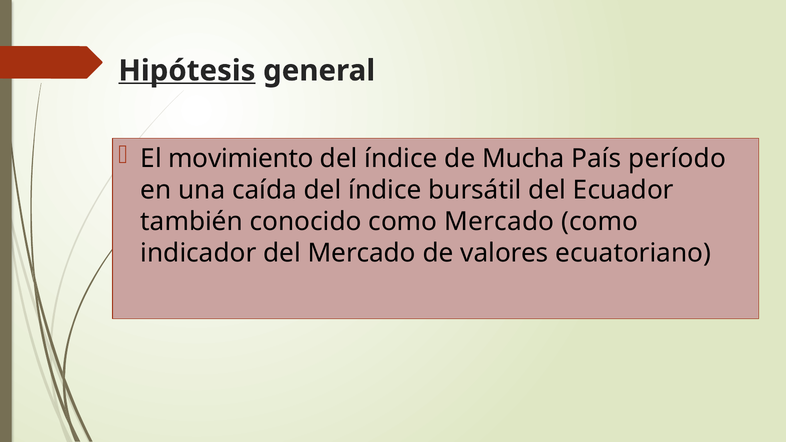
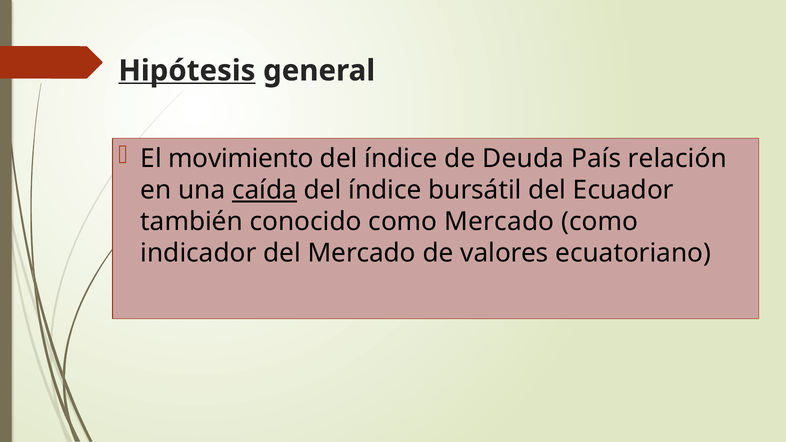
Mucha: Mucha -> Deuda (523, 159)
período: período -> relación (677, 159)
caída underline: none -> present (265, 190)
